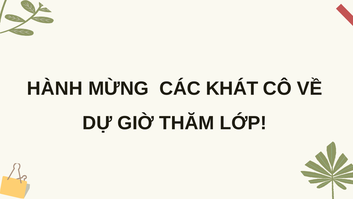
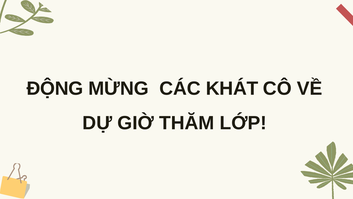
HÀNH: HÀNH -> ĐỘNG (55, 88)
